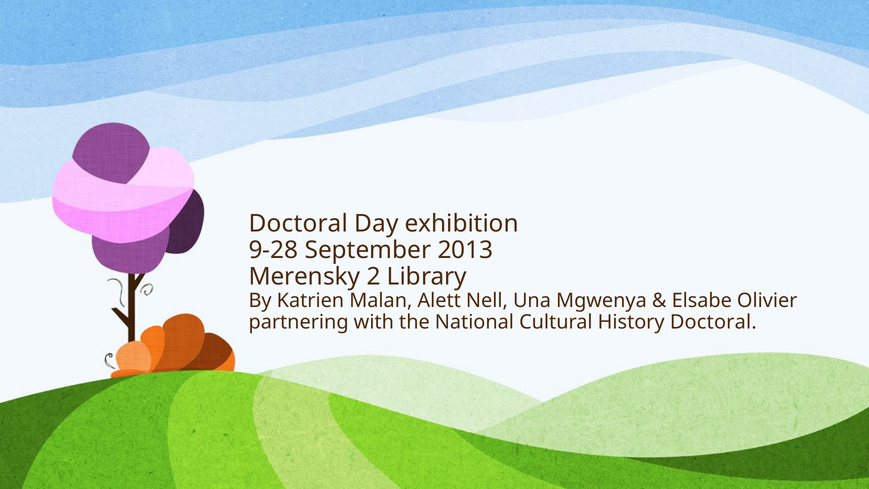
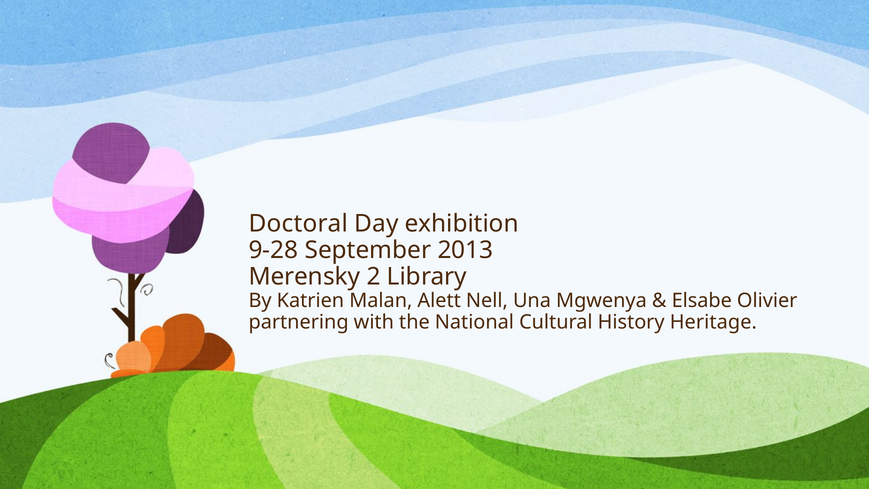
History Doctoral: Doctoral -> Heritage (713, 322)
